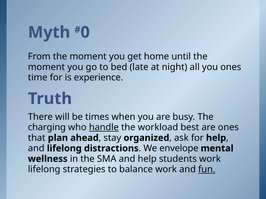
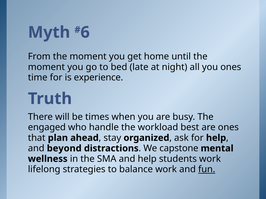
0: 0 -> 6 (85, 32)
charging: charging -> engaged (47, 128)
handle underline: present -> none (104, 128)
and lifelong: lifelong -> beyond (64, 149)
envelope: envelope -> capstone (179, 149)
